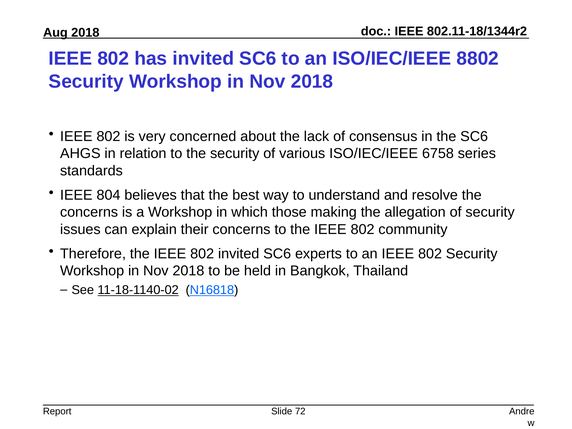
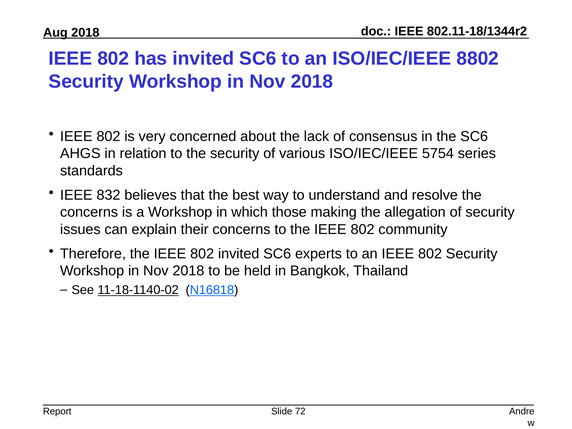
6758: 6758 -> 5754 (438, 154)
804: 804 -> 832 (108, 195)
